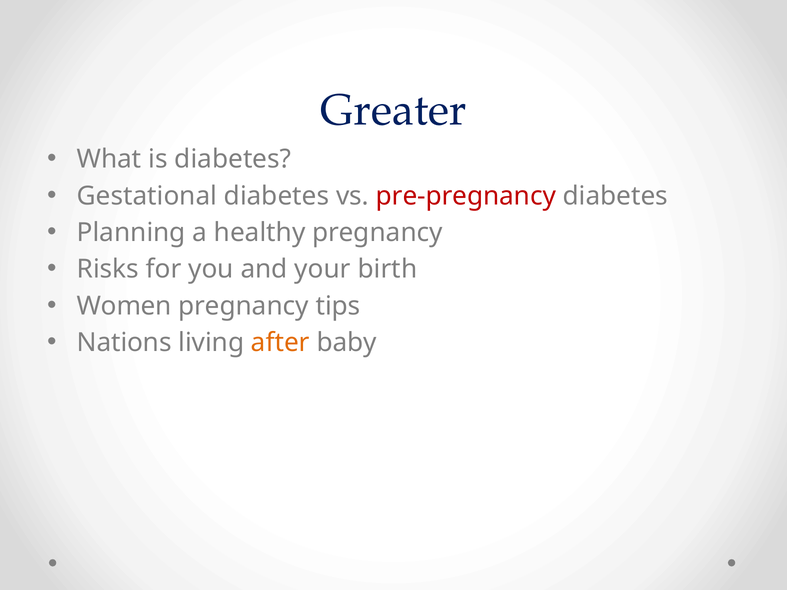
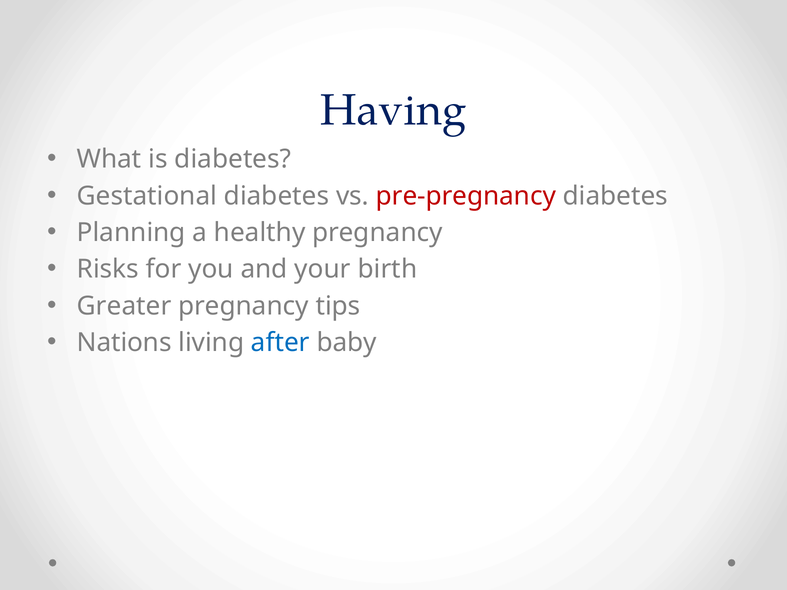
Greater: Greater -> Having (393, 111)
Women: Women -> Greater (124, 306)
after colour: orange -> blue (280, 343)
